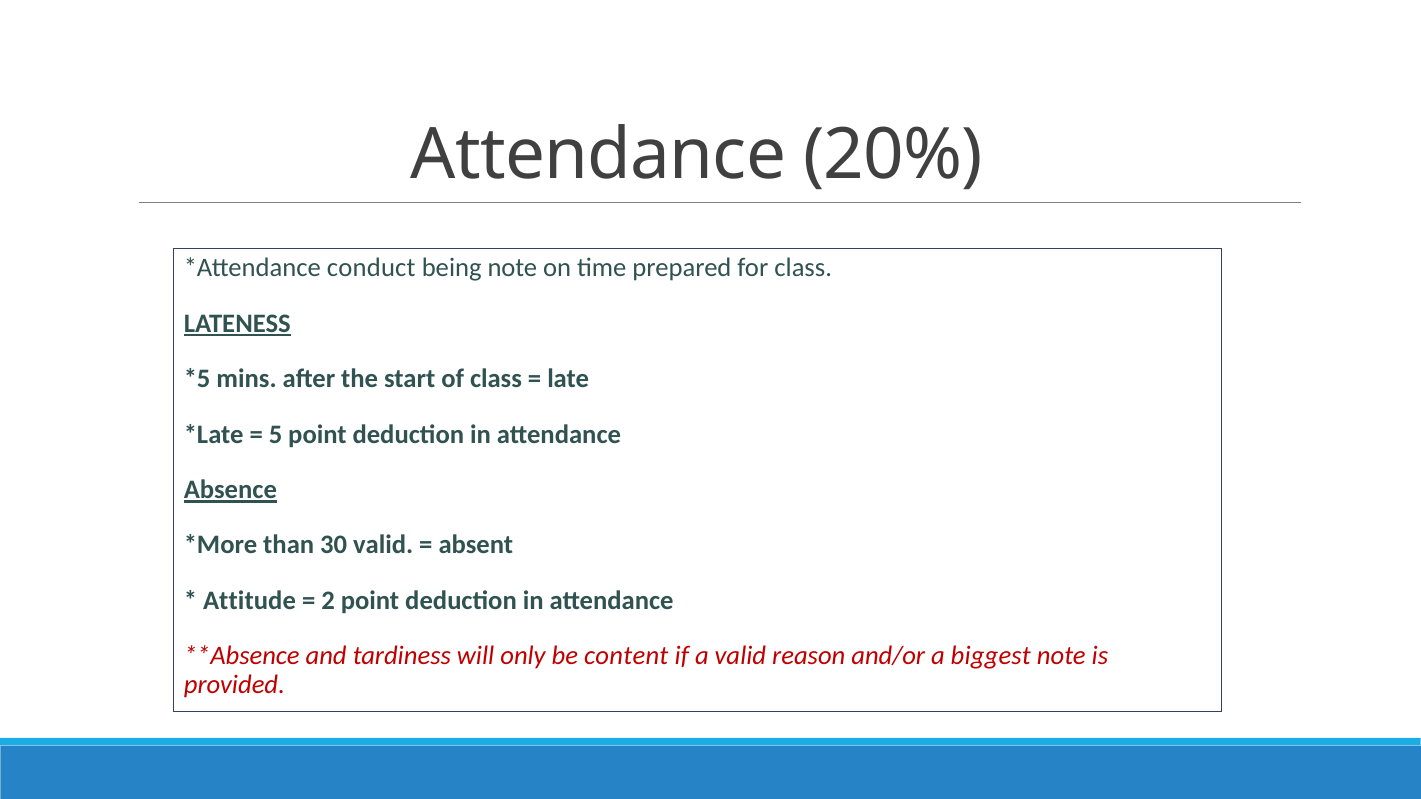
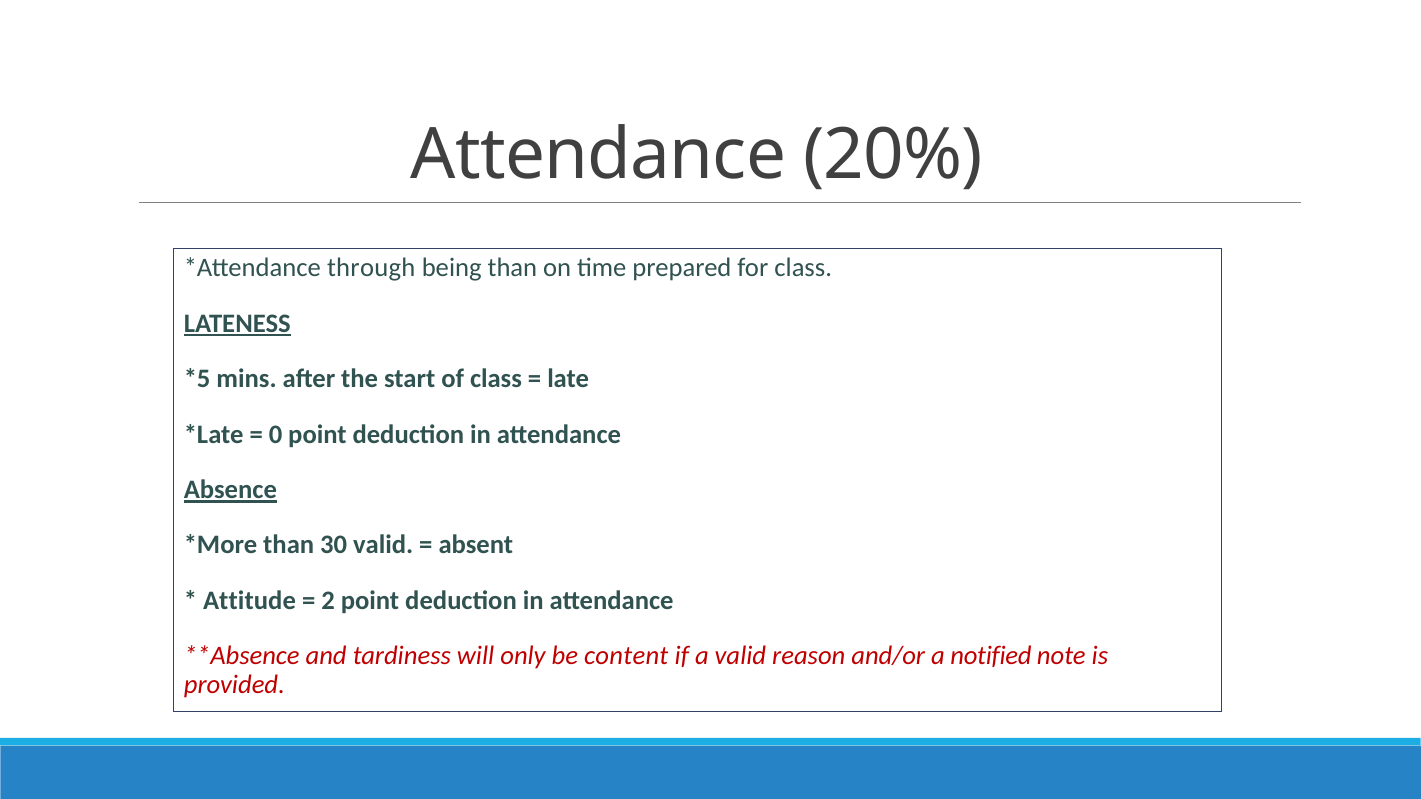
conduct: conduct -> through (371, 268)
being note: note -> than (512, 268)
5: 5 -> 0 (276, 434)
biggest: biggest -> notified (991, 656)
